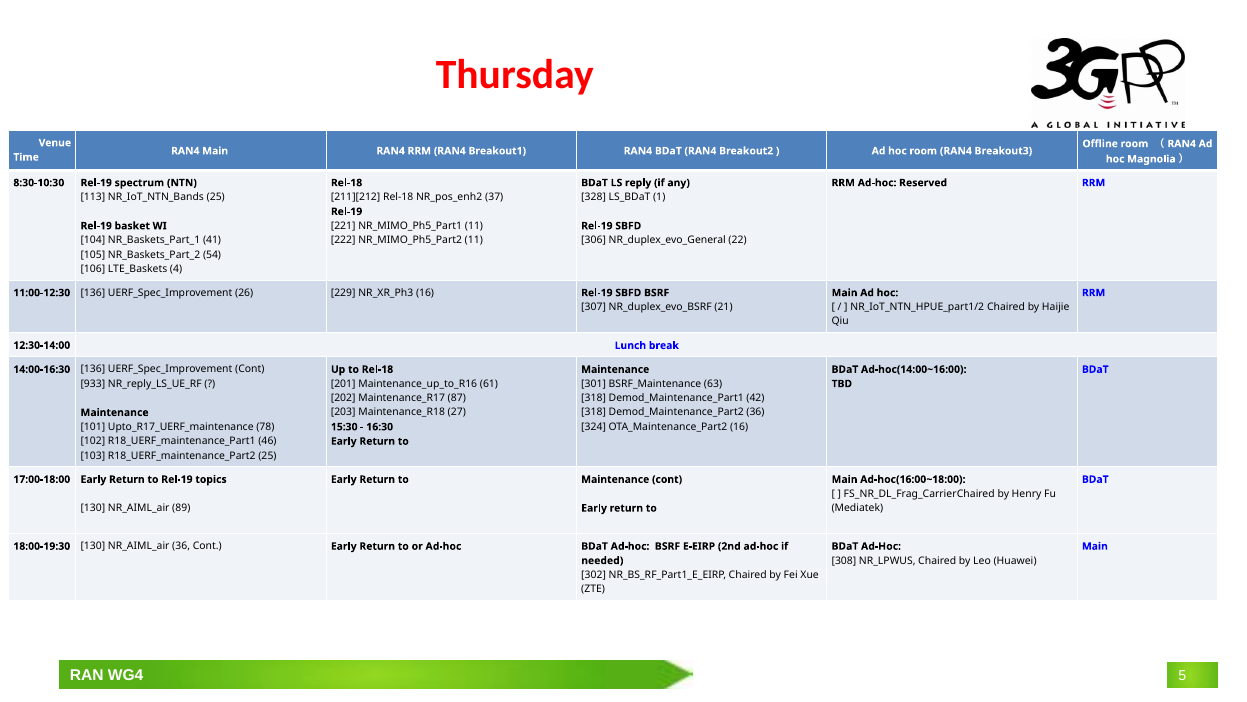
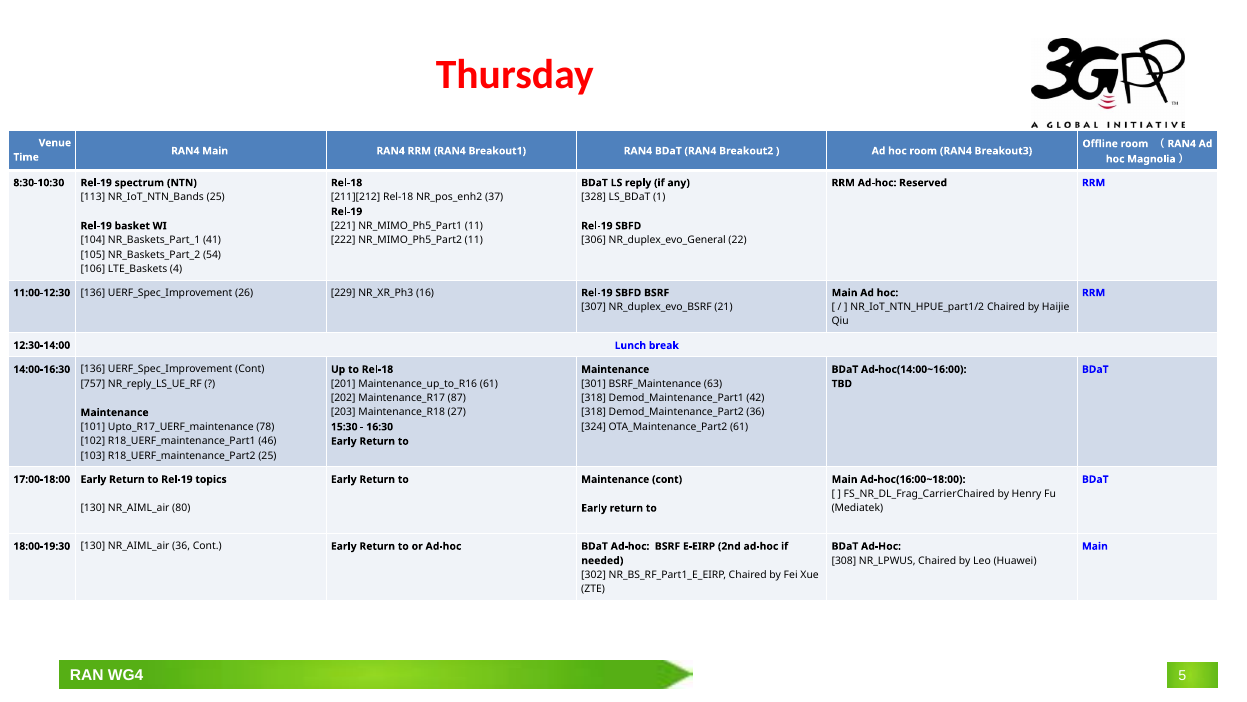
933: 933 -> 757 (93, 383)
16: 16 -> 61 (739, 427)
89: 89 -> 80 (181, 508)
